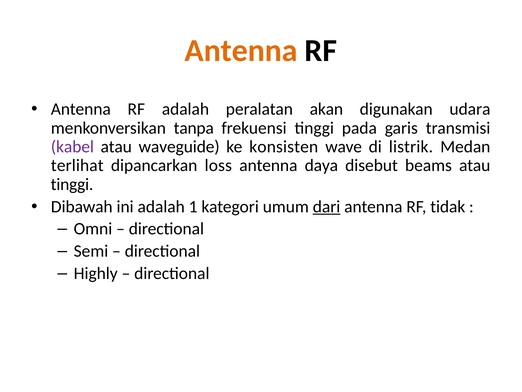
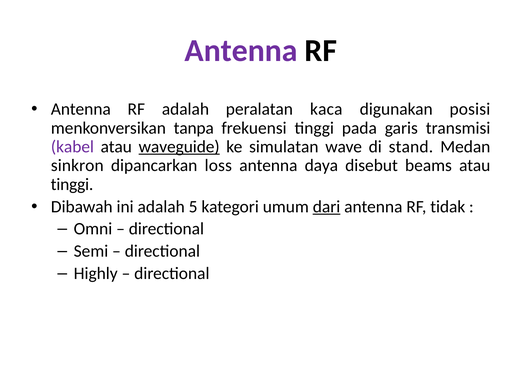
Antenna colour: orange -> purple (241, 51)
akan: akan -> kaca (326, 109)
udara: udara -> posisi (470, 109)
waveguide underline: none -> present (179, 147)
konsisten: konsisten -> simulatan (284, 147)
listrik: listrik -> stand (411, 147)
terlihat: terlihat -> sinkron (77, 165)
1: 1 -> 5 (193, 206)
